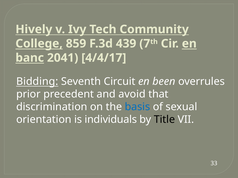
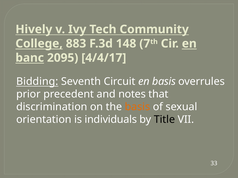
859: 859 -> 883 (76, 44)
439: 439 -> 148 (126, 44)
2041: 2041 -> 2095 (63, 58)
en been: been -> basis (164, 82)
avoid: avoid -> notes (132, 94)
basis colour: blue -> orange (137, 107)
